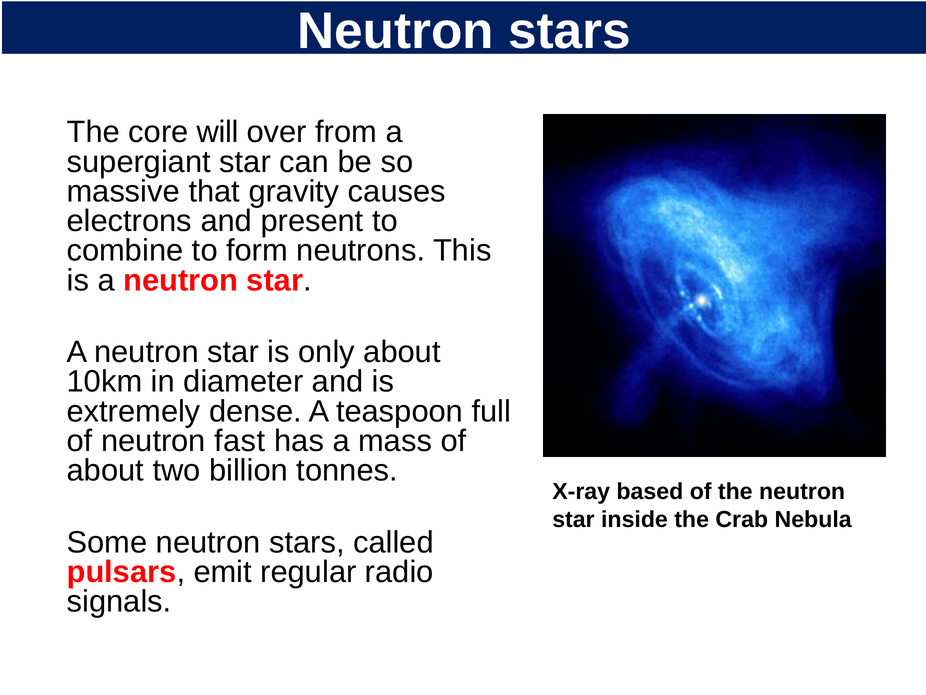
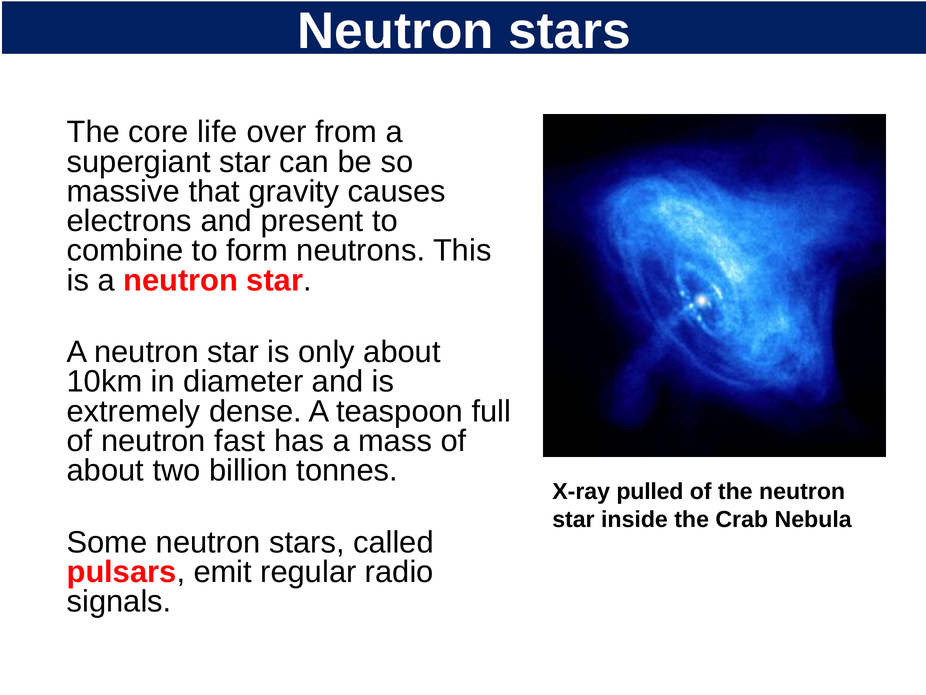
will: will -> life (217, 132)
based: based -> pulled (650, 491)
